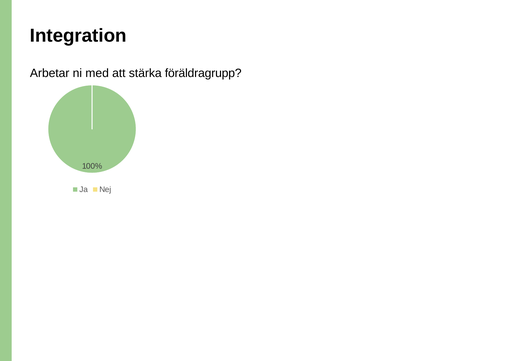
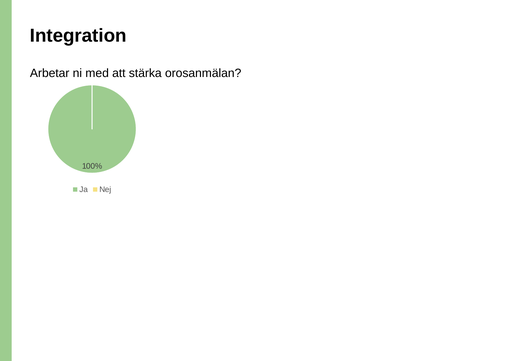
föräldragrupp: föräldragrupp -> orosanmälan (203, 73)
